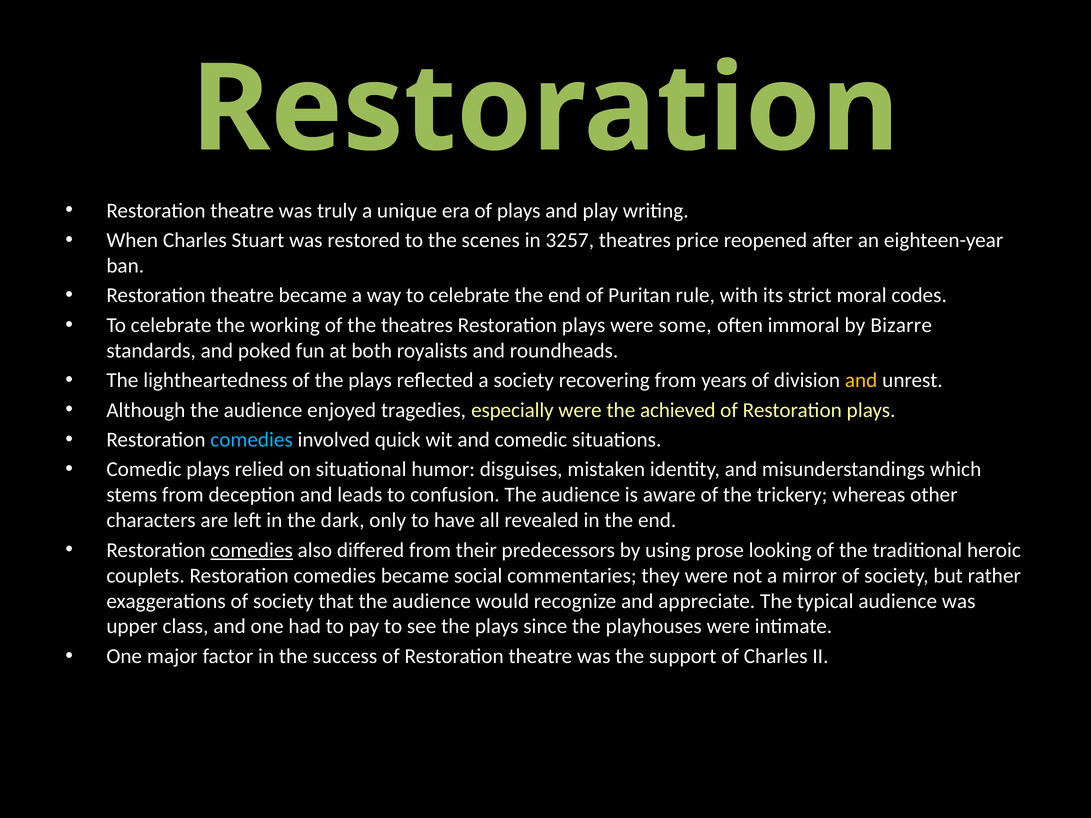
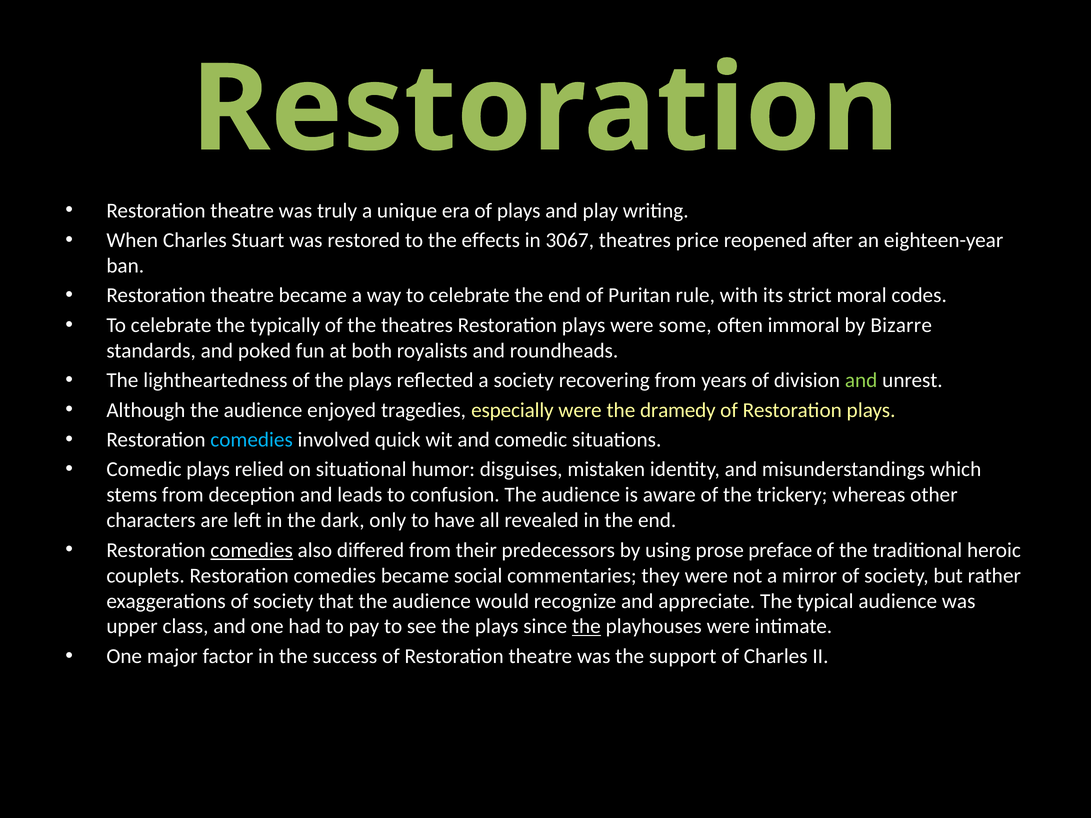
scenes: scenes -> effects (491, 240)
3257: 3257 -> 3067 (570, 240)
working: working -> typically (285, 325)
and colour: yellow -> light green (861, 380)
achieved: achieved -> dramedy (678, 410)
looking: looking -> preface (780, 550)
the underline: none -> present (586, 627)
